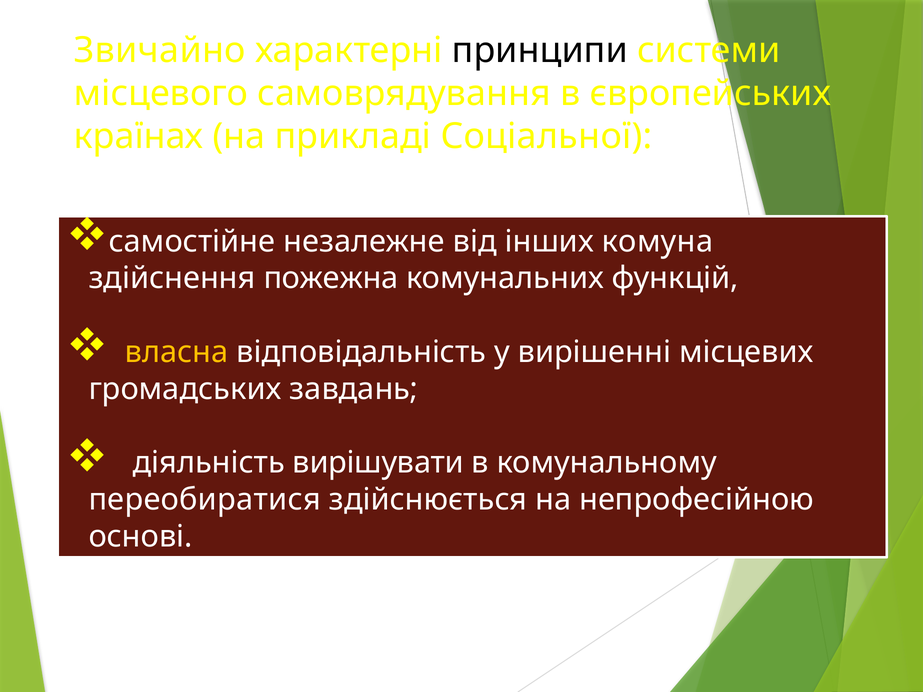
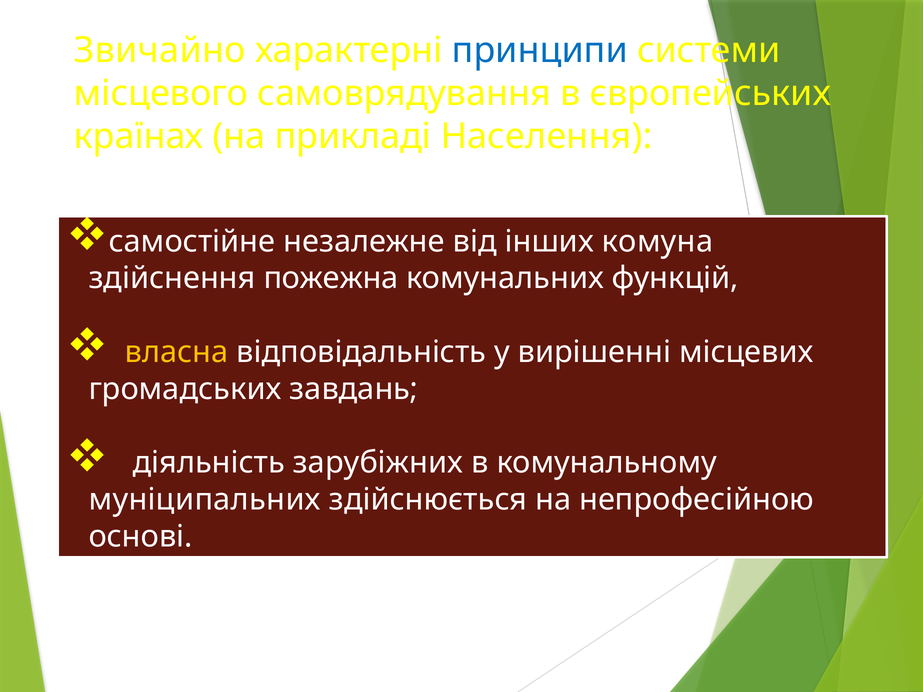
принципи colour: black -> blue (540, 50)
Соціальної: Соціальної -> Населення (546, 136)
вирішувати: вирішувати -> зарубіжних (378, 463)
переобиратися: переобиратися -> муніципальних (205, 500)
